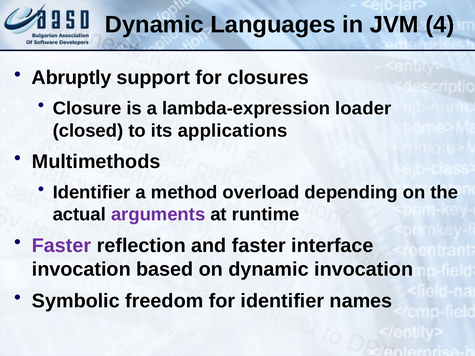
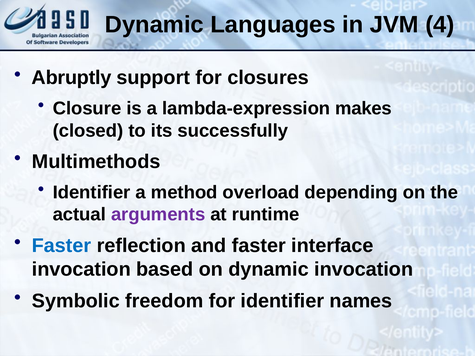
loader: loader -> makes (364, 109)
applications: applications -> successfully (233, 131)
Faster colour: purple -> blue (62, 246)
